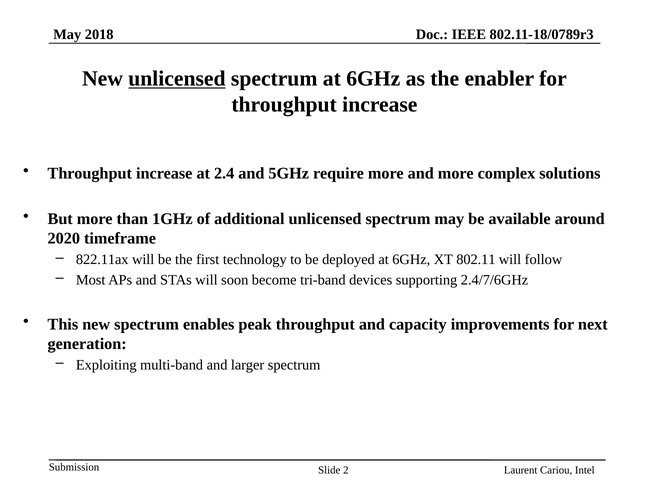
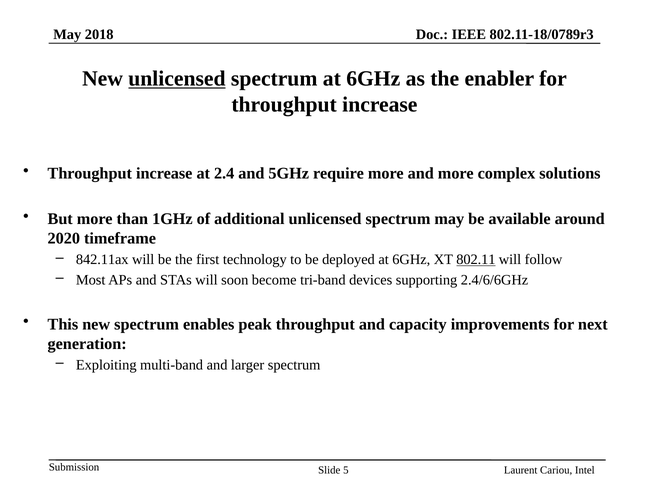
822.11ax: 822.11ax -> 842.11ax (102, 259)
802.11 underline: none -> present (476, 259)
2.4/7/6GHz: 2.4/7/6GHz -> 2.4/6/6GHz (495, 280)
2: 2 -> 5 (346, 470)
